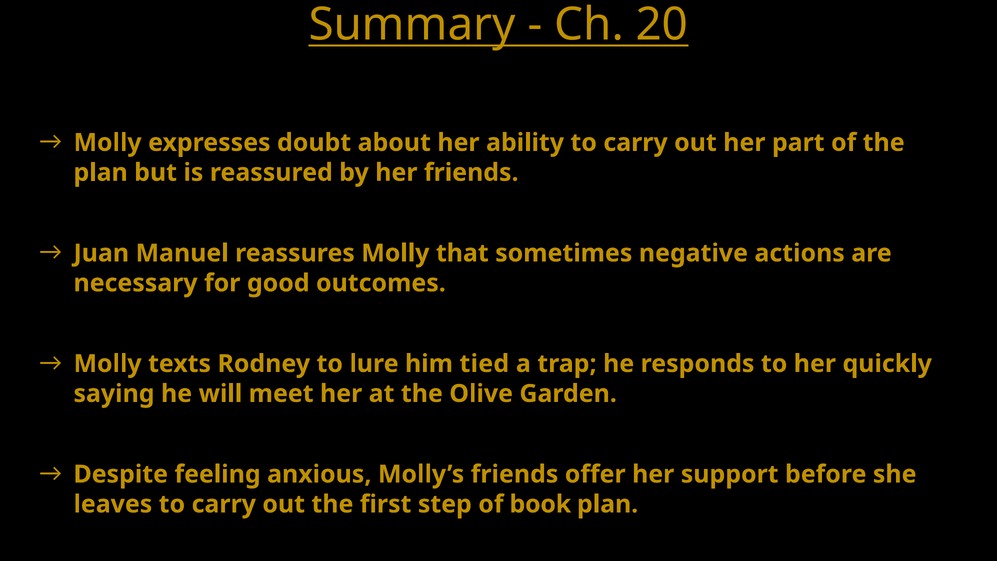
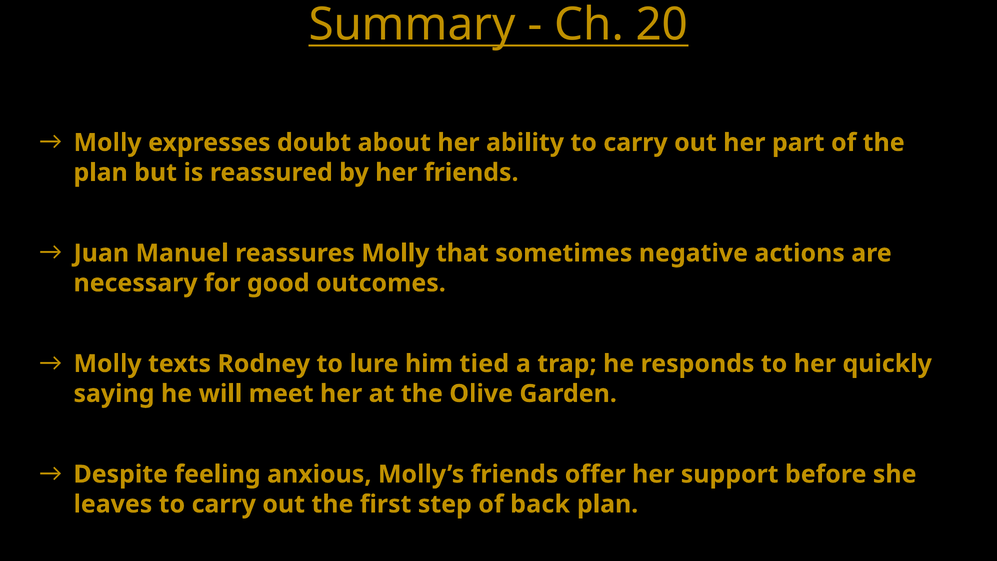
book: book -> back (540, 504)
